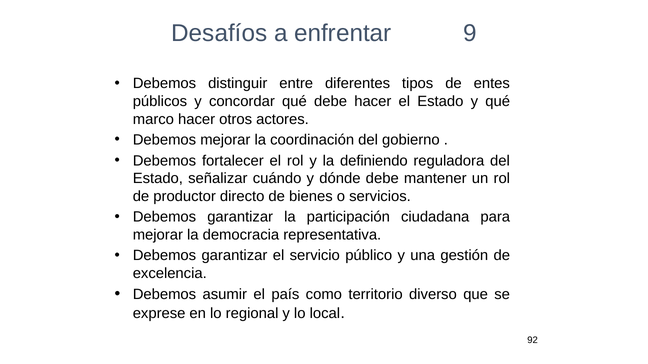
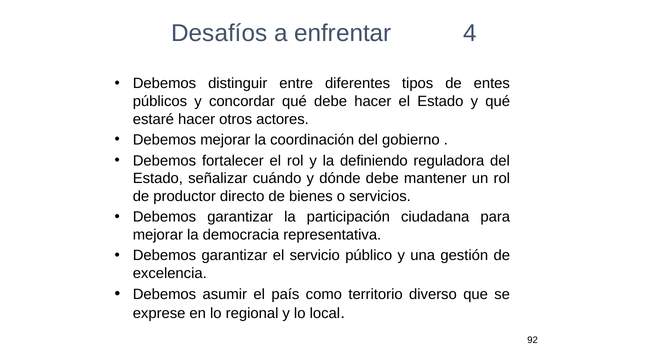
9: 9 -> 4 (470, 33)
marco: marco -> estaré (153, 119)
